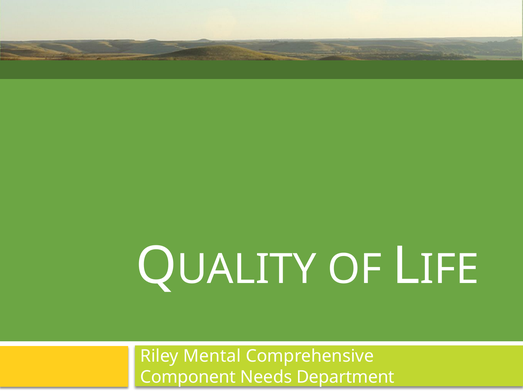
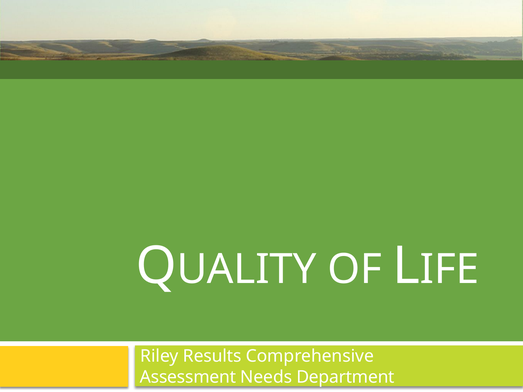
Mental: Mental -> Results (212, 356)
Component: Component -> Assessment (188, 377)
